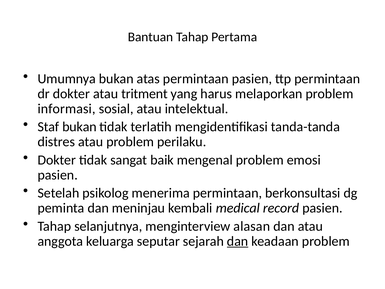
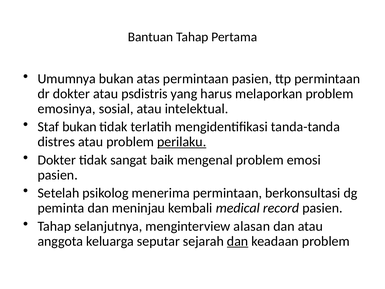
tritment: tritment -> psdistris (144, 94)
informasi: informasi -> emosinya (67, 109)
perilaku underline: none -> present (182, 142)
